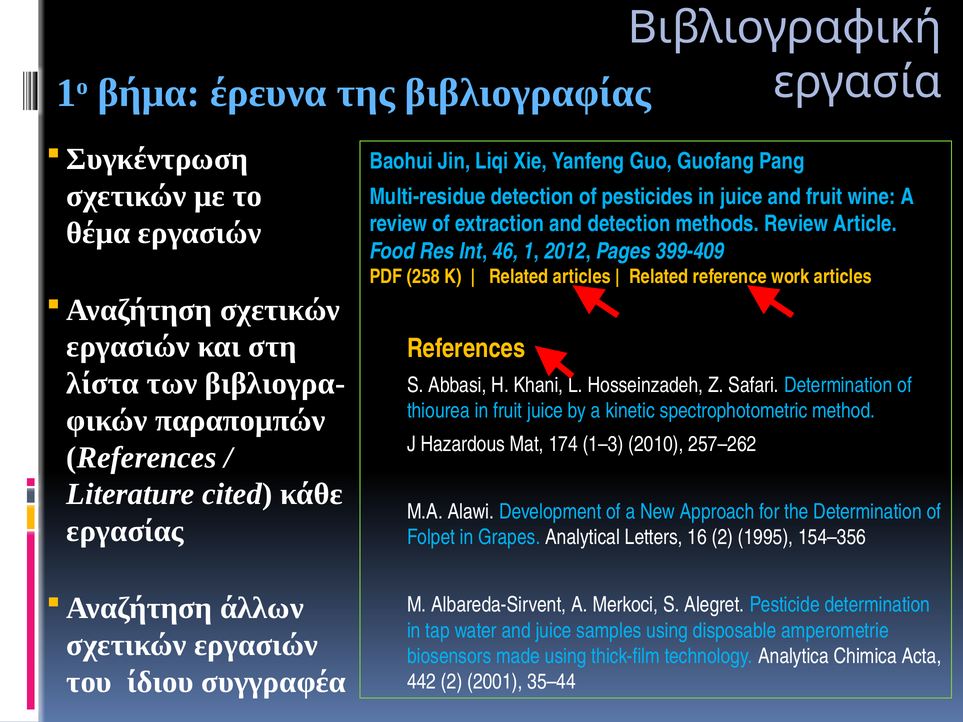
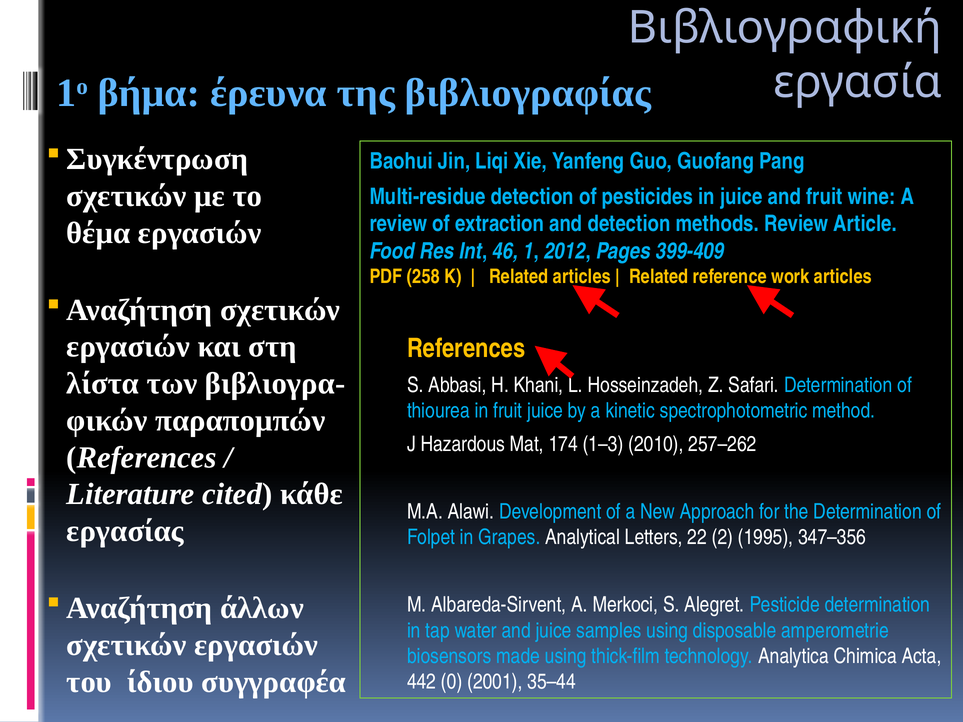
16: 16 -> 22 (697, 538)
154–356: 154–356 -> 347–356 (832, 538)
442 2: 2 -> 0 (452, 682)
